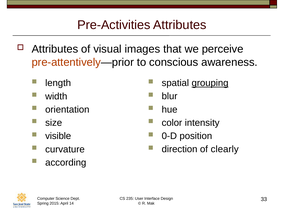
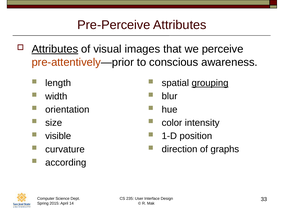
Pre-Activities: Pre-Activities -> Pre-Perceive (114, 25)
Attributes underline: none -> present (55, 49)
0-D: 0-D -> 1-D (169, 136)
clearly: clearly -> graphs (225, 149)
